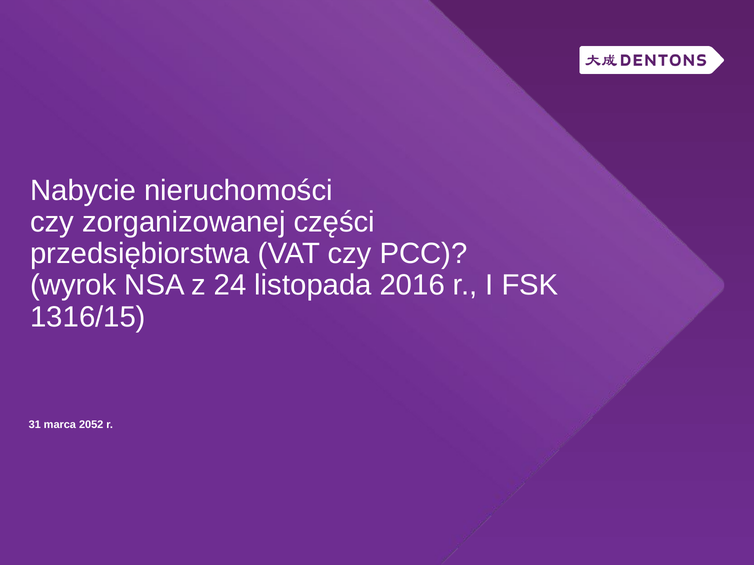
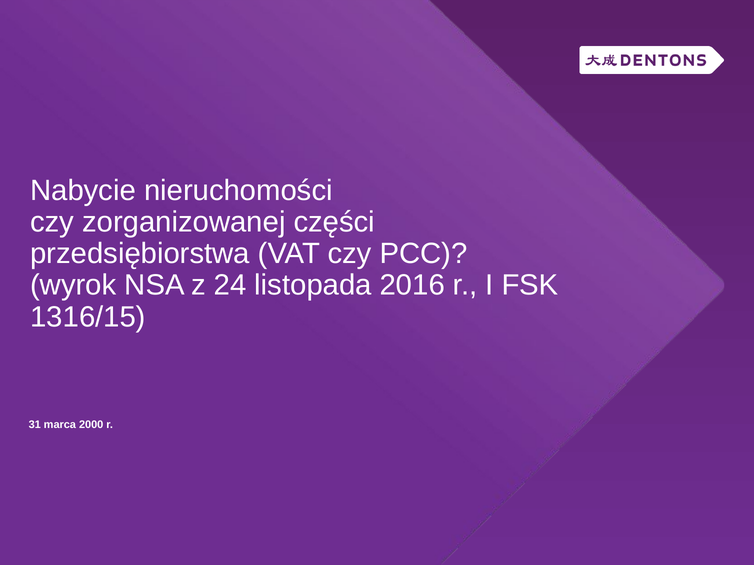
2052: 2052 -> 2000 (91, 425)
